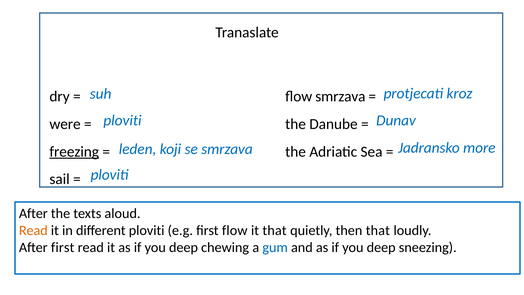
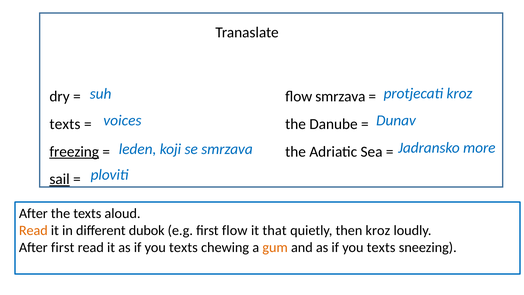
ploviti: ploviti -> voices (122, 120)
were: were -> texts (65, 124)
sail underline: none -> present (60, 179)
different ploviti: ploviti -> dubok (147, 230)
then that: that -> kroz (378, 230)
deep: deep -> texts (183, 247)
gum colour: blue -> orange (275, 247)
deep: deep -> texts (381, 247)
